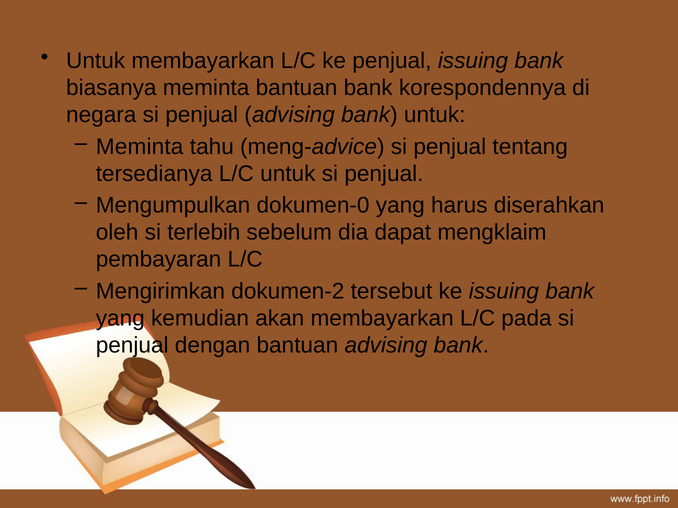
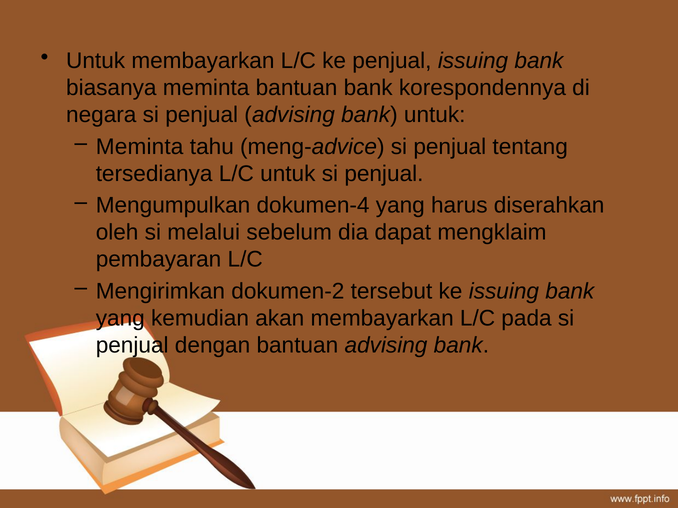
dokumen-0: dokumen-0 -> dokumen-4 (313, 206)
terlebih: terlebih -> melalui (204, 233)
